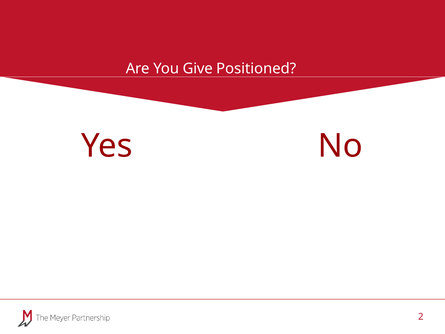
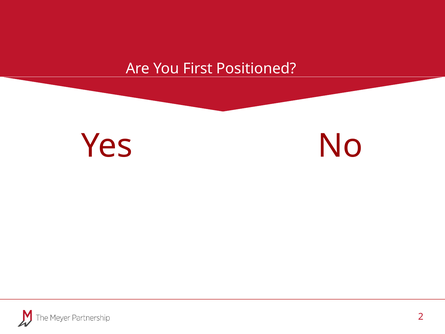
Give: Give -> First (198, 69)
